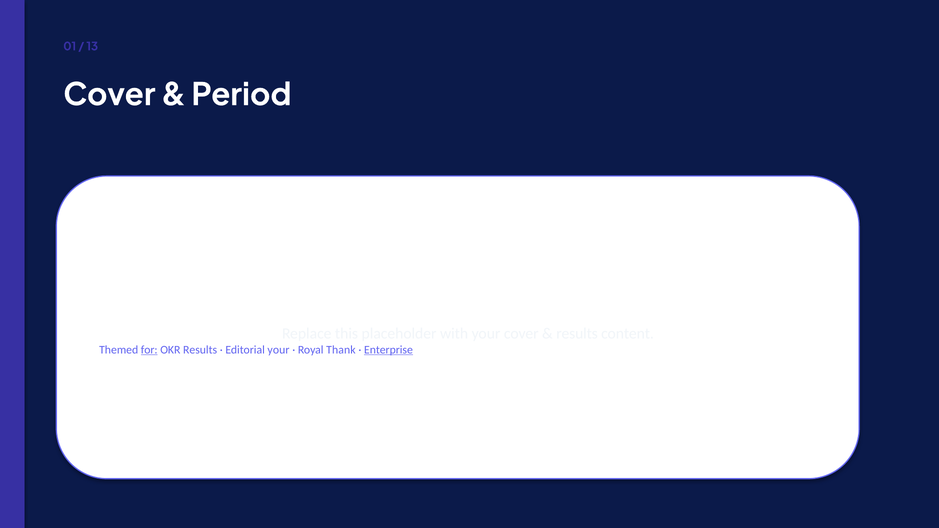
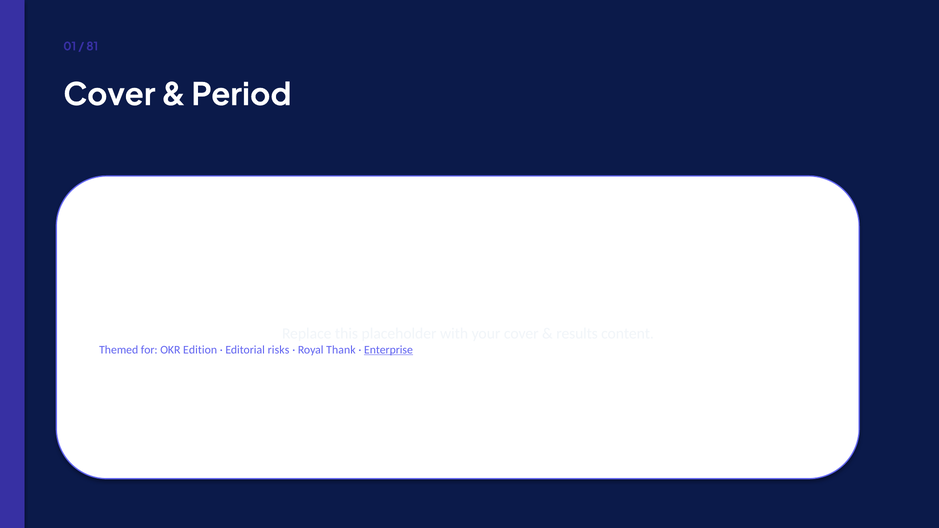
13: 13 -> 81 (92, 47)
for underline: present -> none (149, 350)
OKR Results: Results -> Edition (200, 350)
Editorial your: your -> risks (278, 350)
